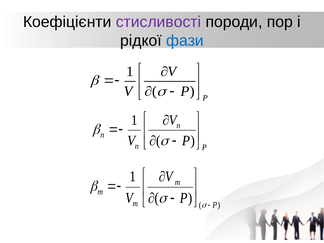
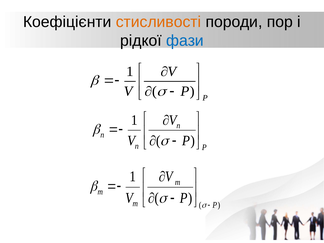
стисливості colour: purple -> orange (158, 22)
